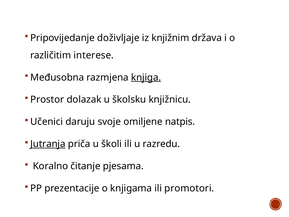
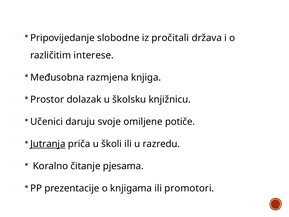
doživljaje: doživljaje -> slobodne (118, 38)
knjižnim: knjižnim -> pročitali (170, 38)
knjiga underline: present -> none (146, 77)
natpis: natpis -> potiče (180, 122)
